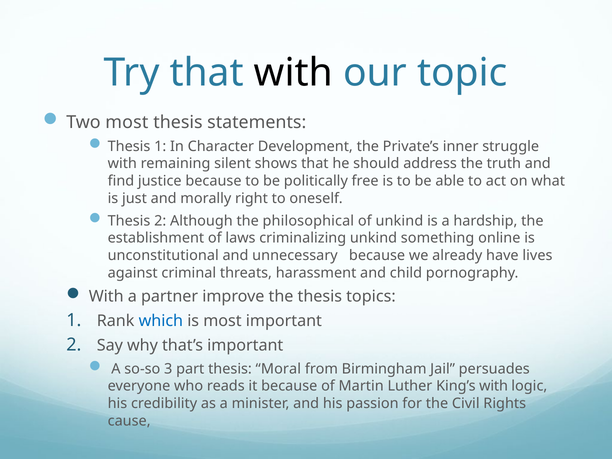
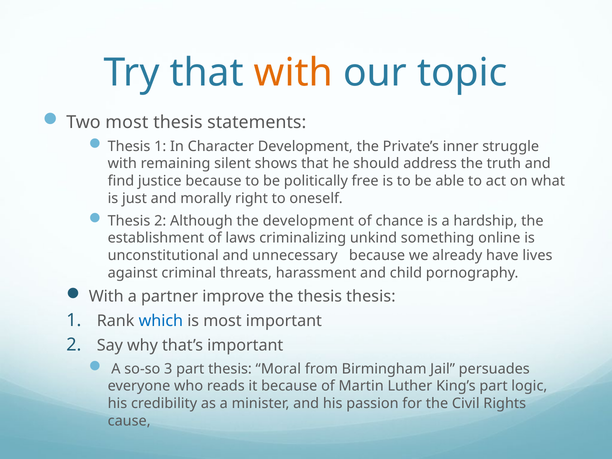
with colour: black -> orange (294, 73)
the philosophical: philosophical -> development (308, 221)
of unkind: unkind -> chance (399, 221)
thesis topics: topics -> thesis (371, 297)
King’s with: with -> part (494, 386)
